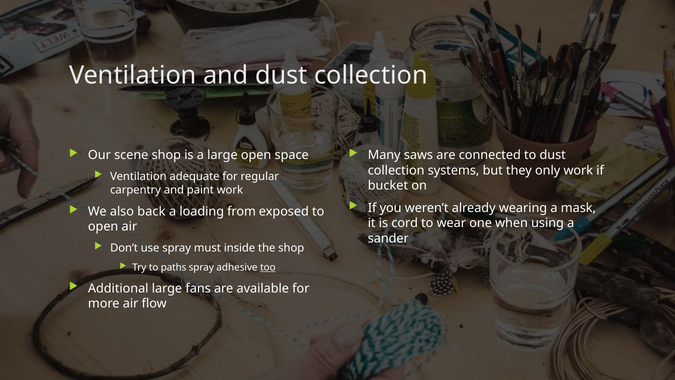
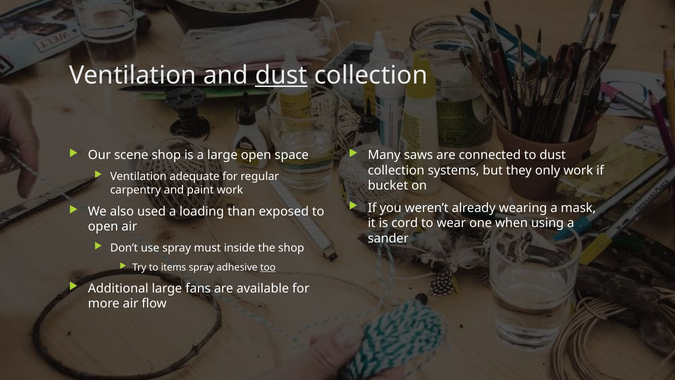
dust underline: none -> present (281, 75)
back: back -> used (152, 211)
from: from -> than (241, 211)
paths: paths -> items (174, 267)
